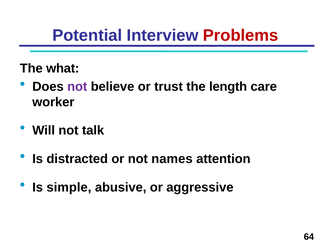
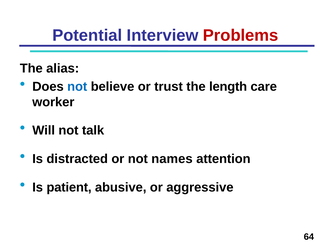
what: what -> alias (63, 68)
not colour: purple -> blue (77, 86)
simple: simple -> patient (69, 187)
